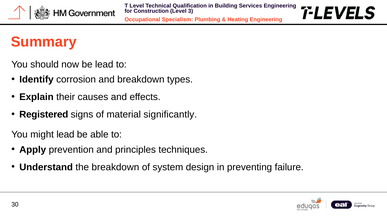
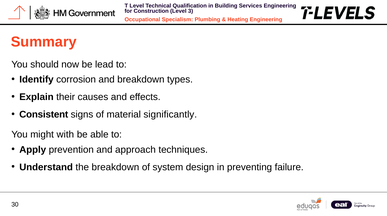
Registered: Registered -> Consistent (44, 115)
might lead: lead -> with (65, 135)
principles: principles -> approach (135, 150)
